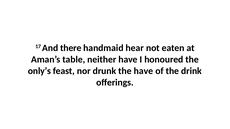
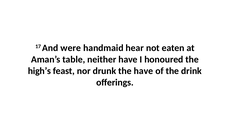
there: there -> were (71, 48)
only’s: only’s -> high’s (39, 71)
